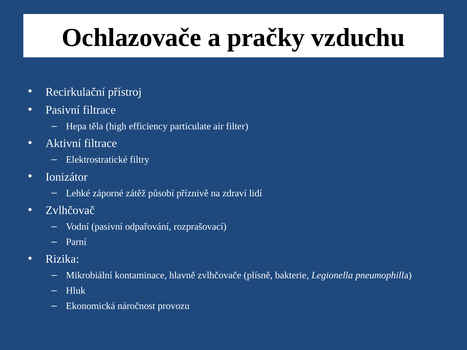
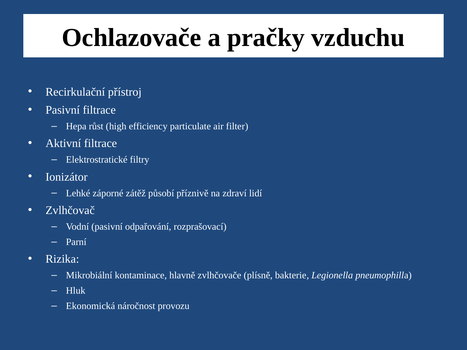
těla: těla -> růst (96, 126)
